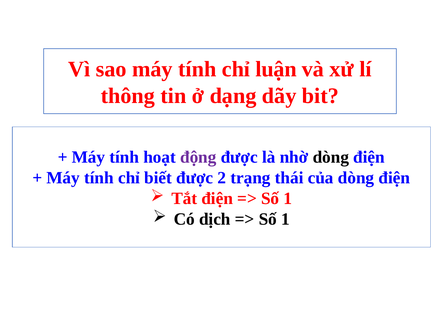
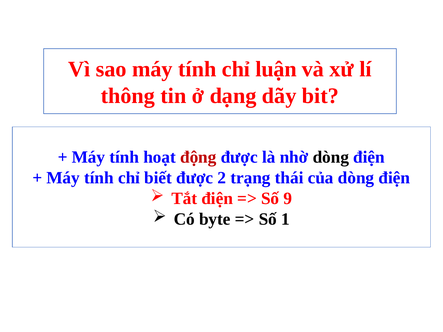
động colour: purple -> red (198, 157)
1: 1 -> 9 (288, 199)
dịch: dịch -> byte (215, 219)
